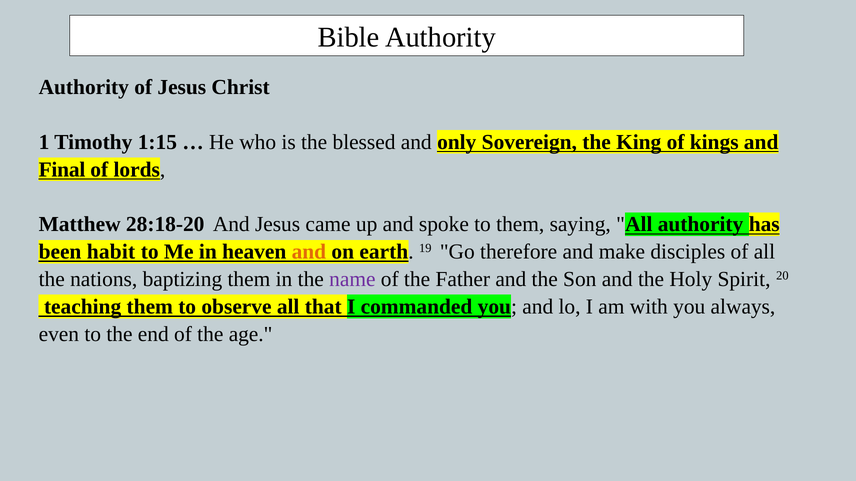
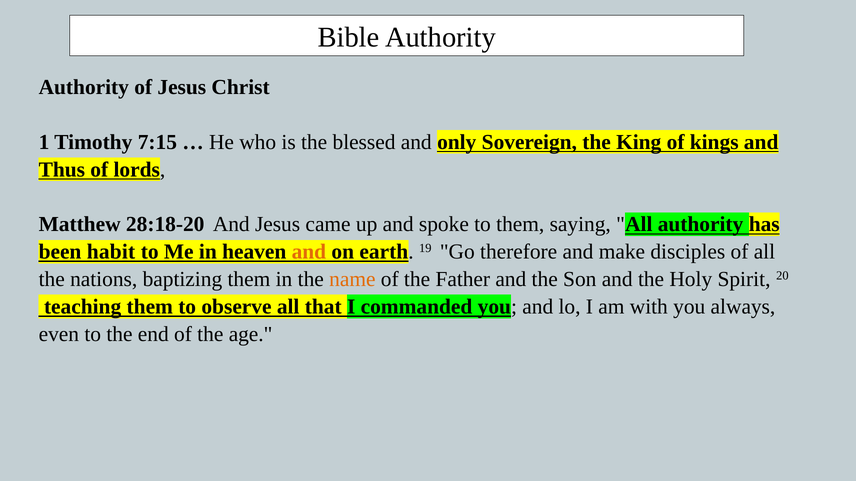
1:15: 1:15 -> 7:15 (157, 142)
Final: Final -> Thus (62, 170)
name colour: purple -> orange (352, 280)
